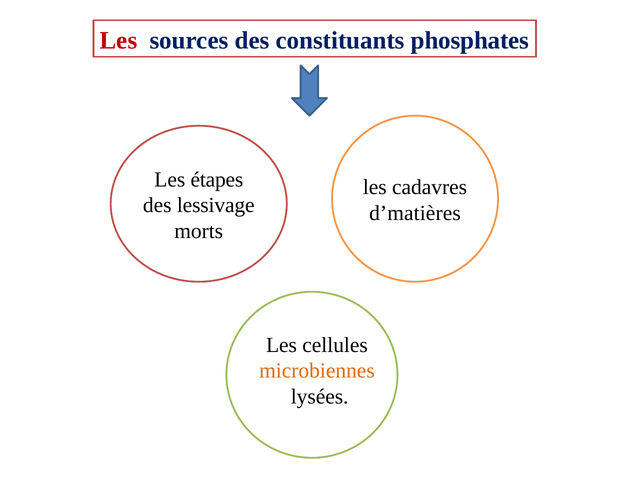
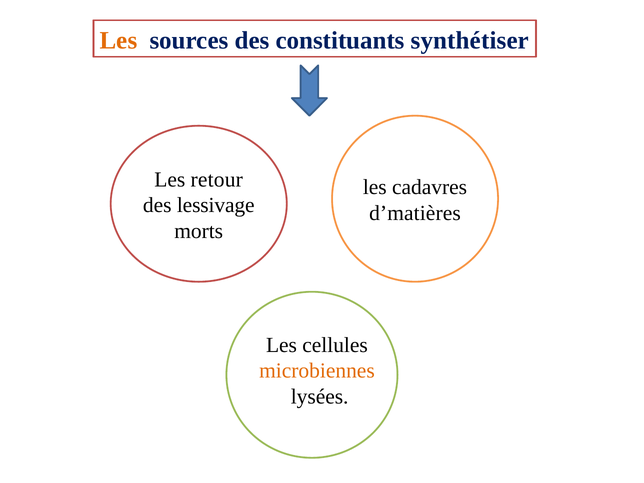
Les colour: red -> orange (119, 40)
phosphates: phosphates -> synthétiser (470, 40)
étapes: étapes -> retour (217, 179)
